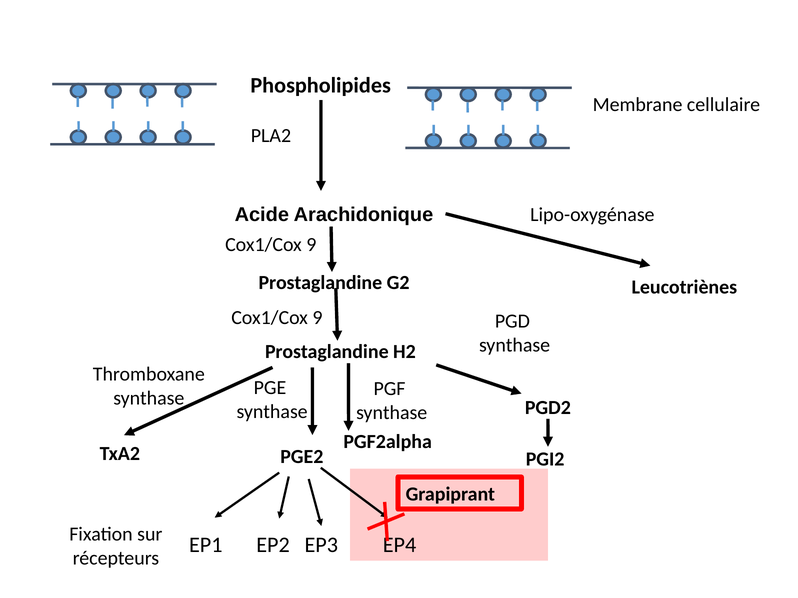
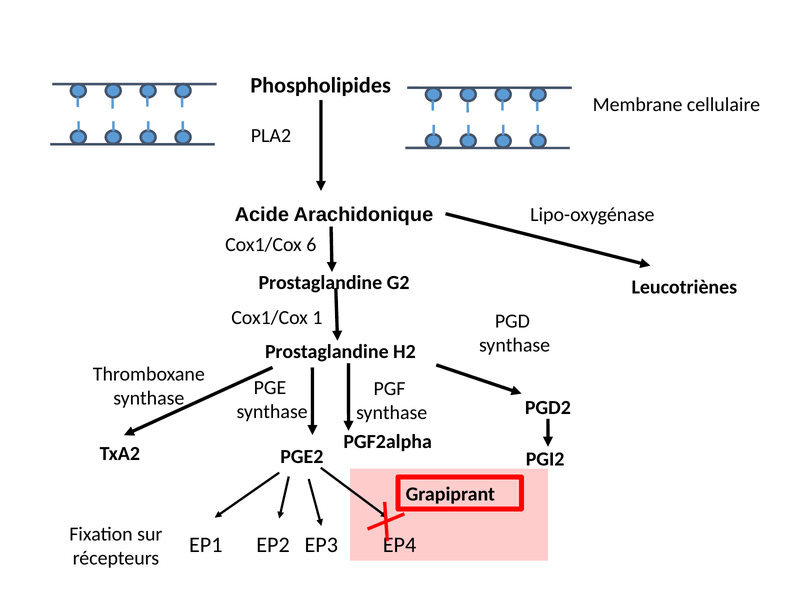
9: 9 -> 6 (311, 245)
9: 9 -> 1 (317, 318)
